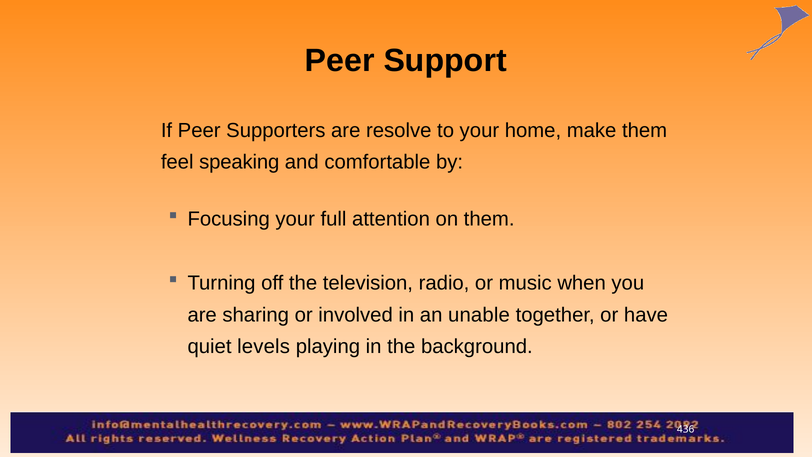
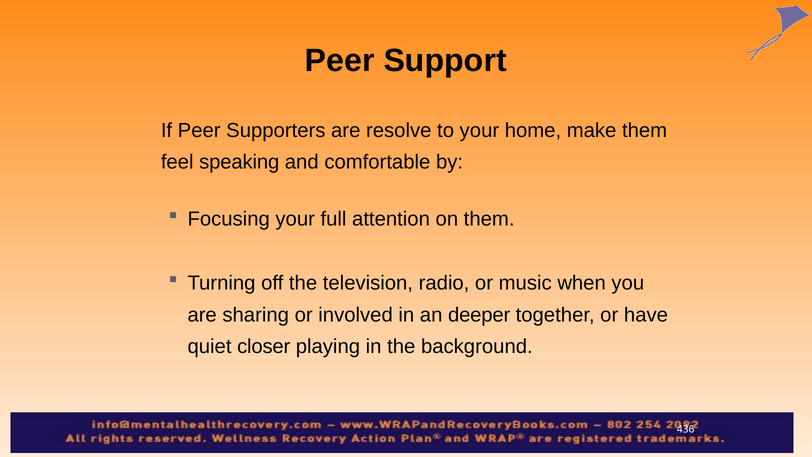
unable: unable -> deeper (479, 315)
levels: levels -> closer (264, 346)
